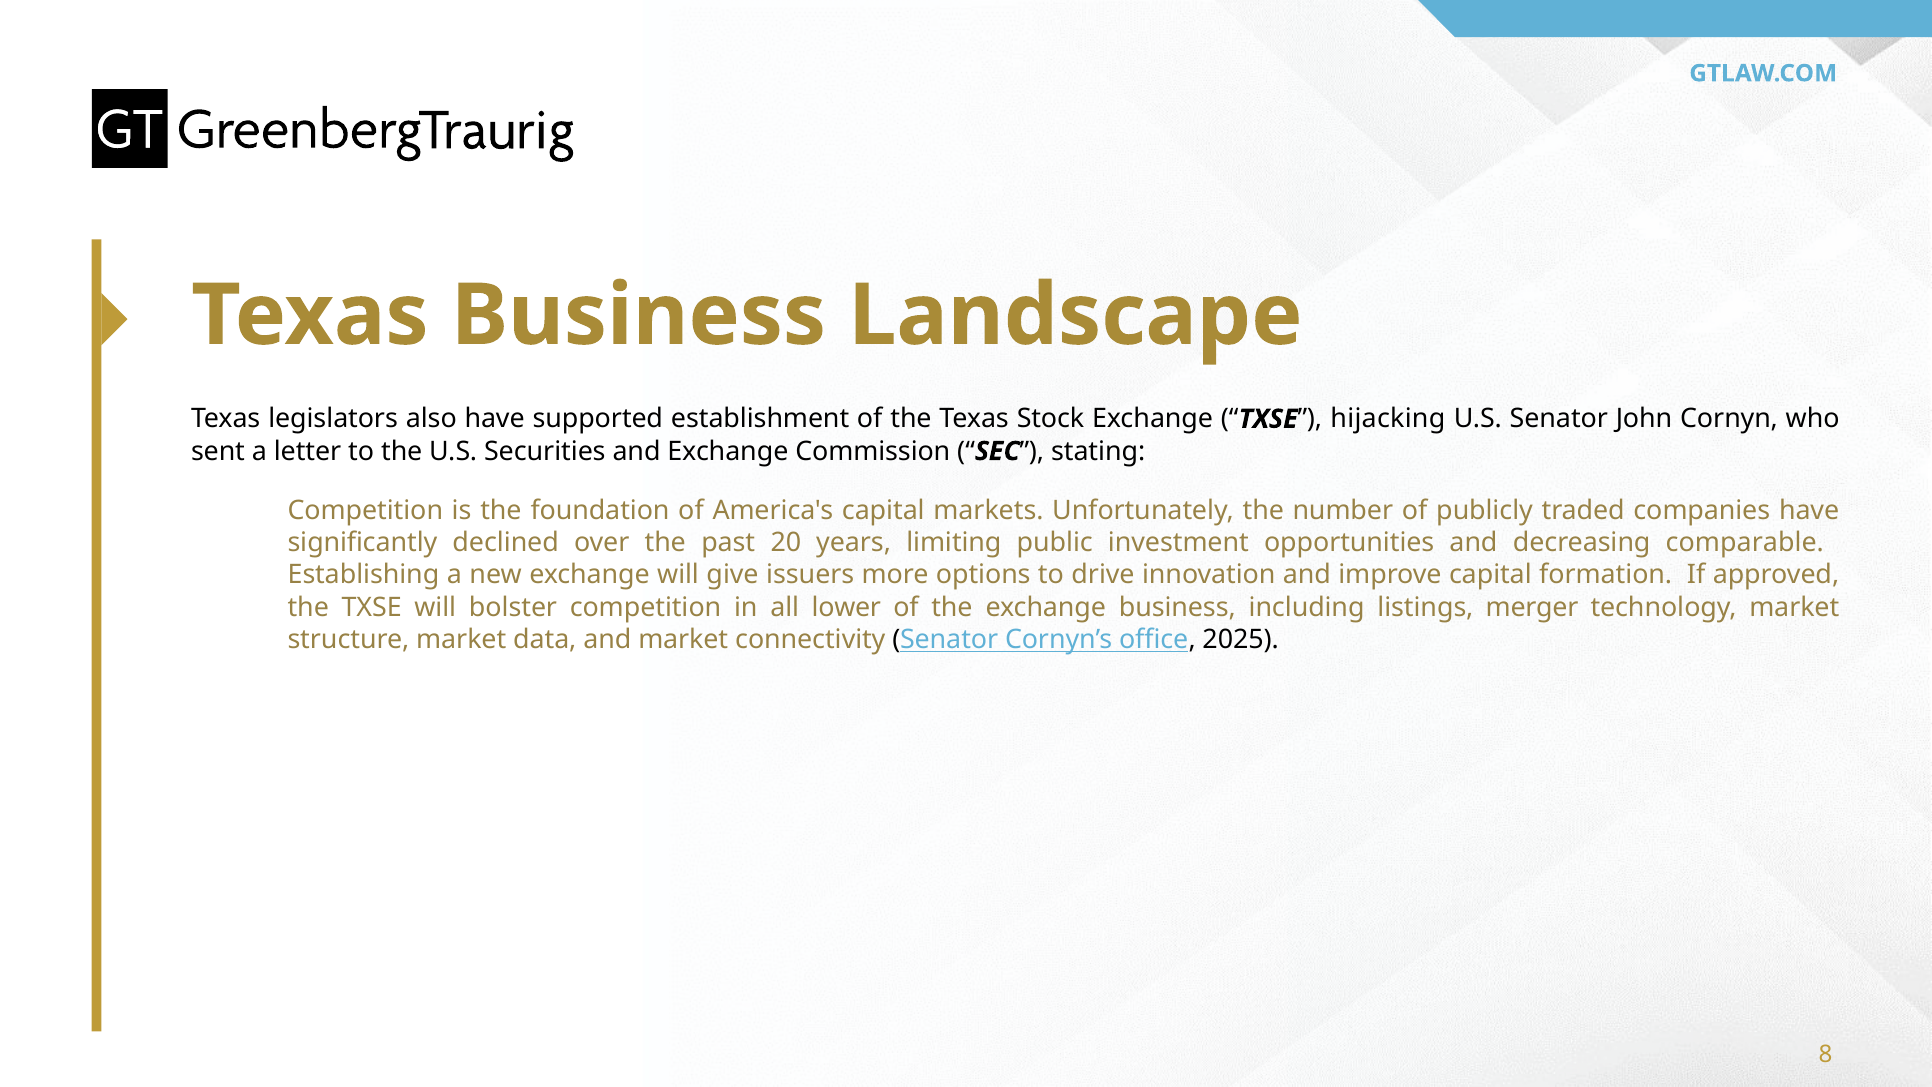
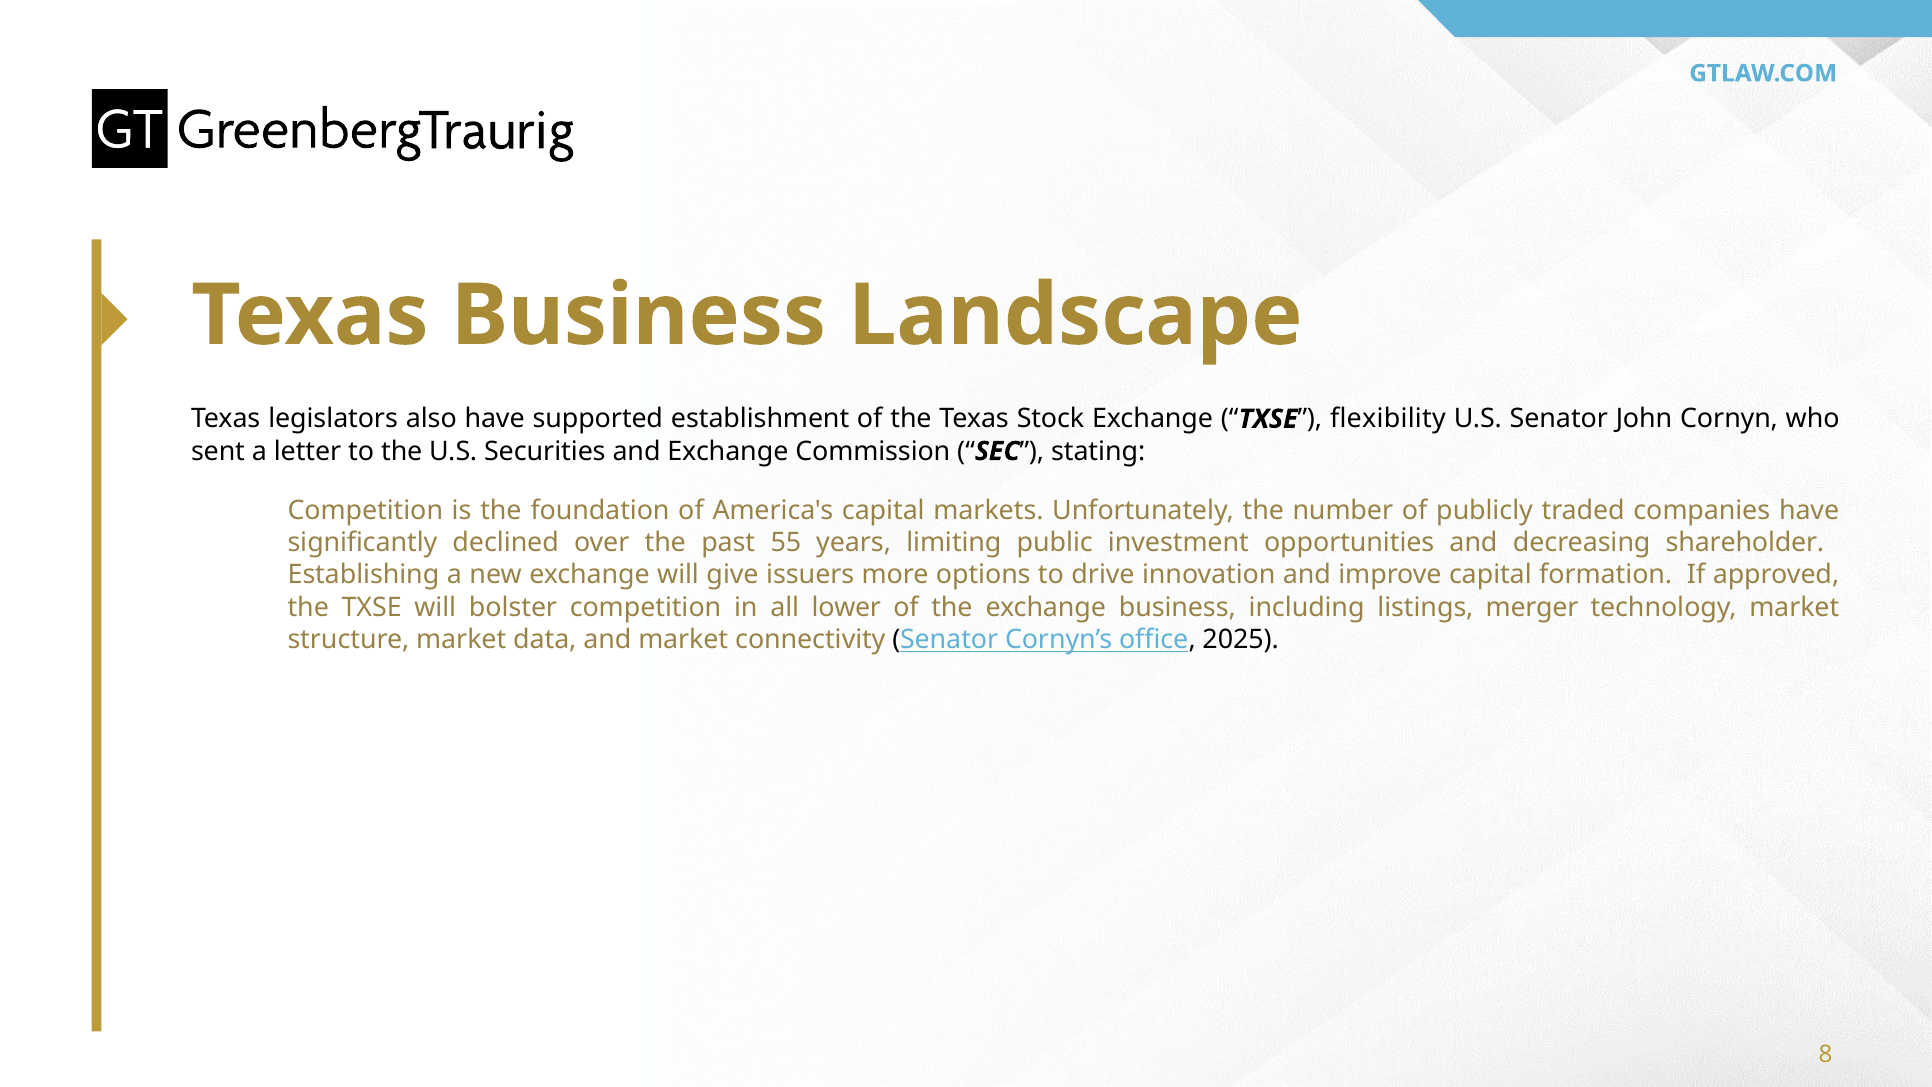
hijacking: hijacking -> flexibility (1388, 419)
20: 20 -> 55 (786, 543)
comparable: comparable -> shareholder (1745, 543)
